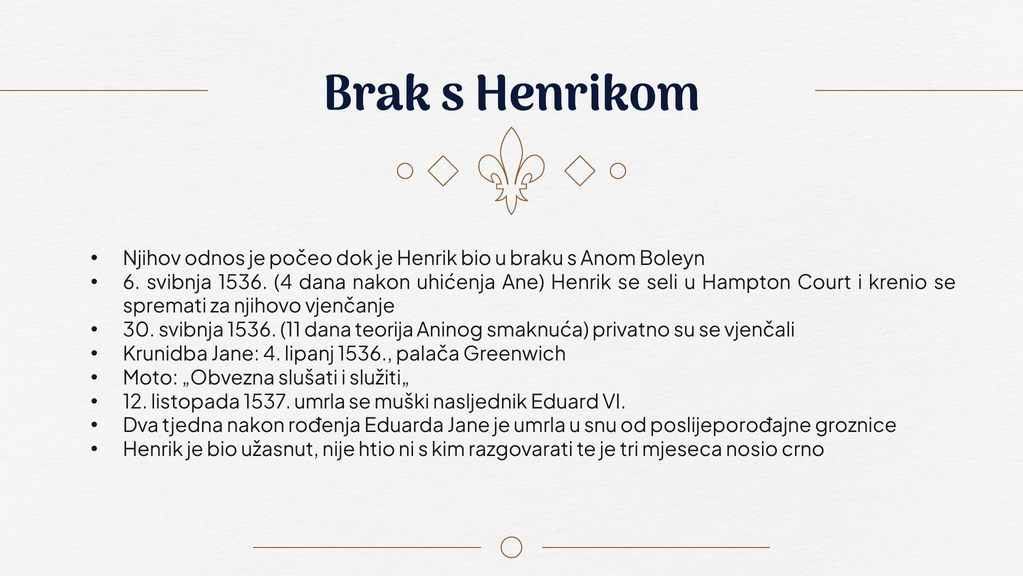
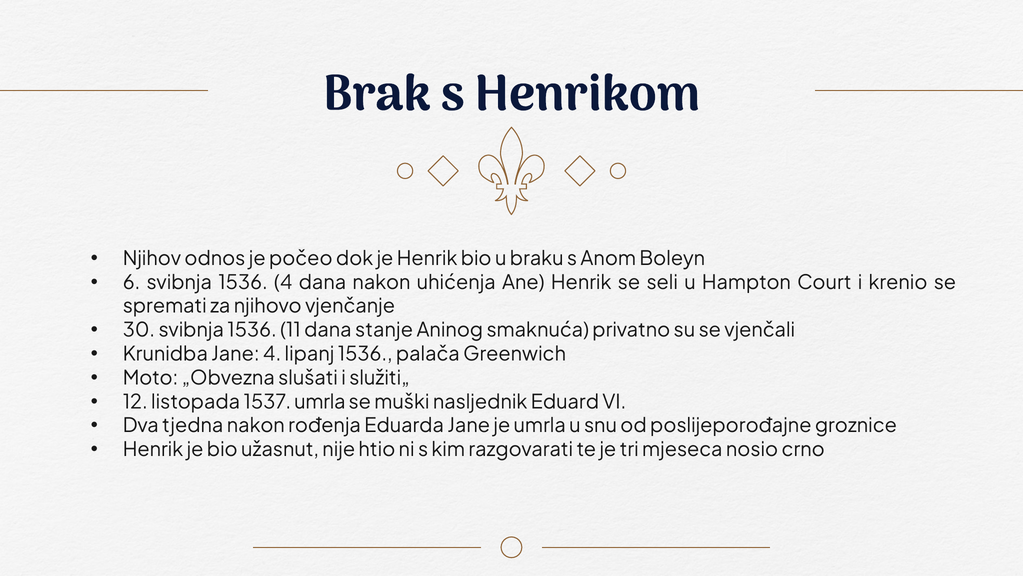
teorija: teorija -> stanje (384, 330)
